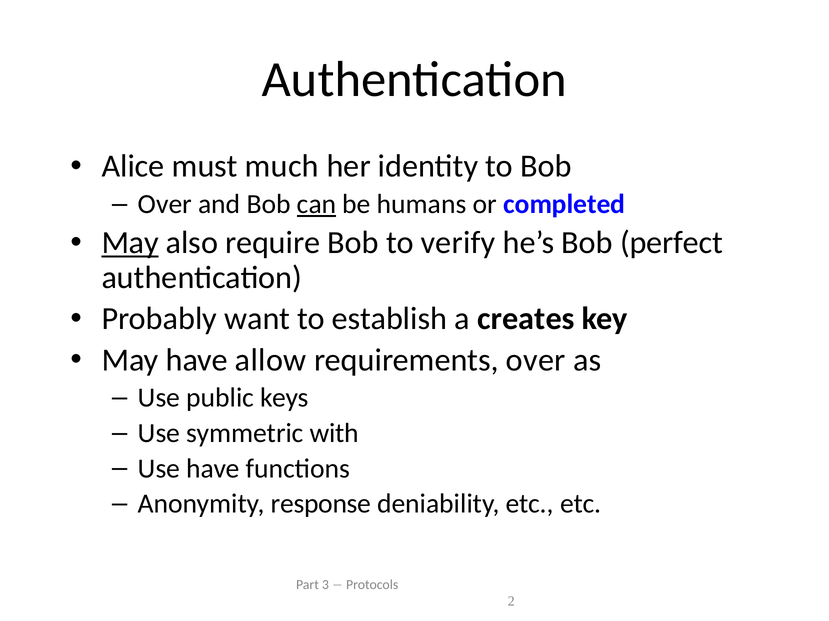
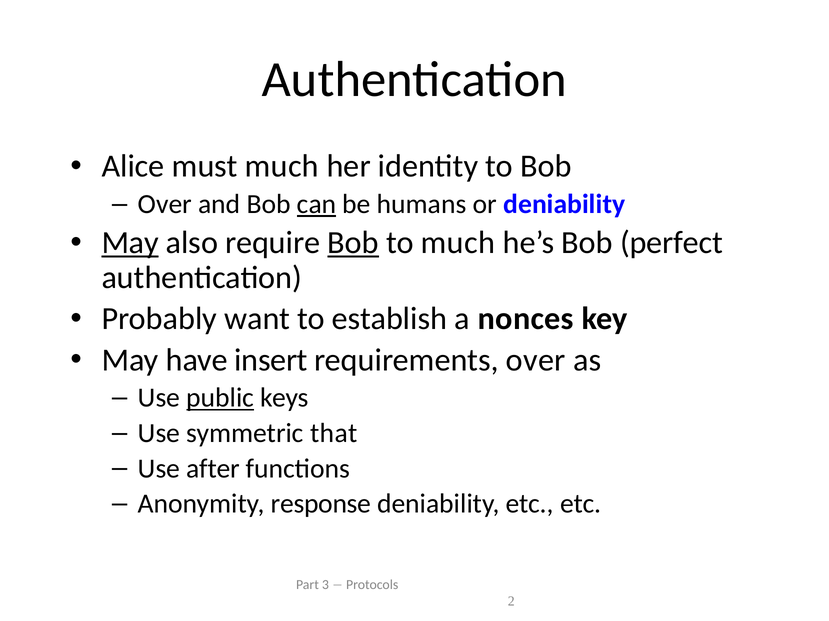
or completed: completed -> deniability (564, 204)
Bob underline: none -> present (353, 243)
to verify: verify -> much (458, 243)
creates: creates -> nonces (526, 319)
allow: allow -> insert (271, 360)
public underline: none -> present (220, 398)
with: with -> that (334, 434)
Use have: have -> after (213, 469)
